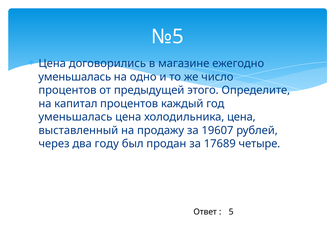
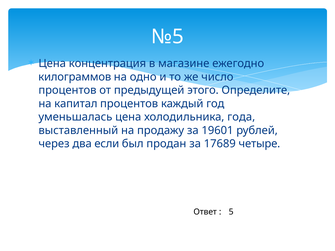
договорились: договорились -> концентрация (107, 64)
уменьшалась: уменьшалась -> килограммов (75, 77)
холодильника цена: цена -> года (241, 117)
19607: 19607 -> 19601 (217, 131)
году: году -> если (107, 144)
